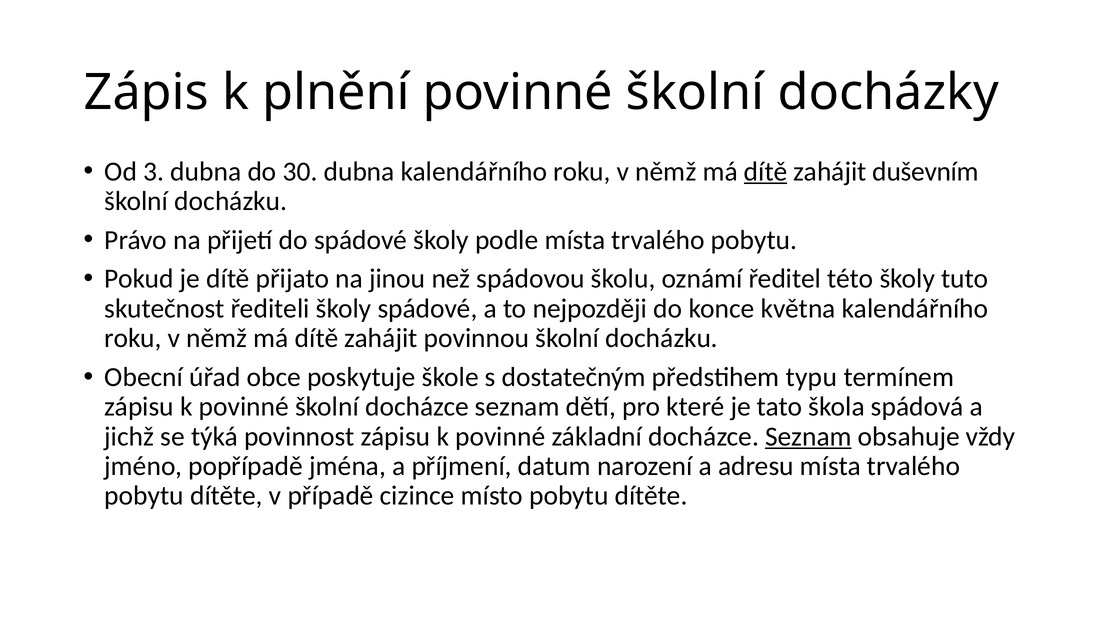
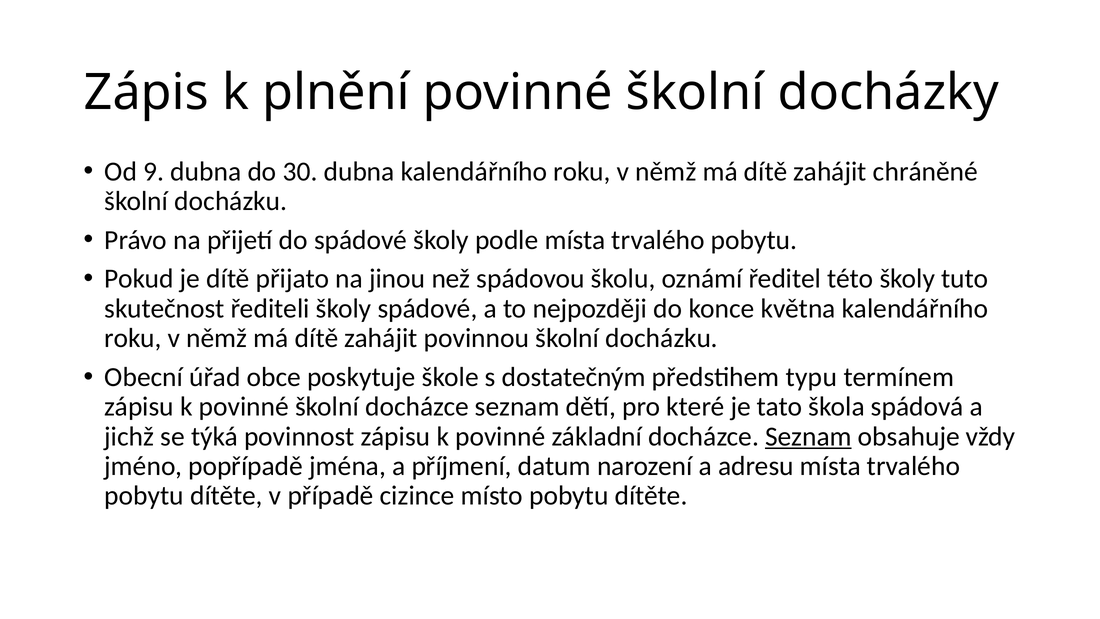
3: 3 -> 9 (154, 171)
dítě underline: present -> none (766, 171)
duševním: duševním -> chráněné (926, 171)
